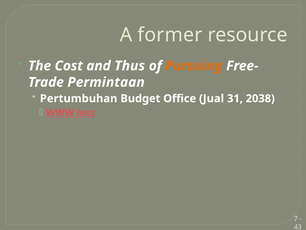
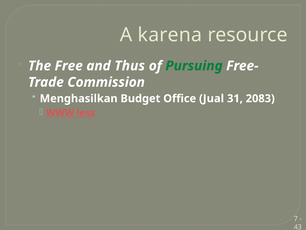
former: former -> karena (170, 35)
Cost: Cost -> Free (69, 66)
Pursuing colour: orange -> green (194, 66)
Permintaan: Permintaan -> Commission (106, 82)
Pertumbuhan: Pertumbuhan -> Menghasilkan (79, 98)
2038: 2038 -> 2083 (260, 98)
